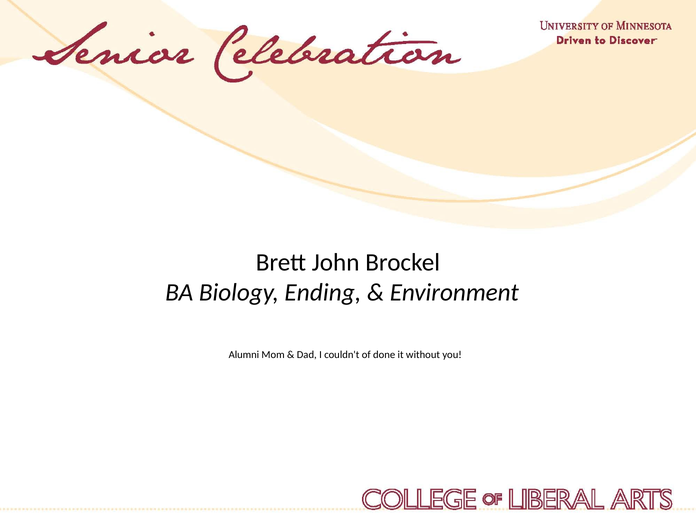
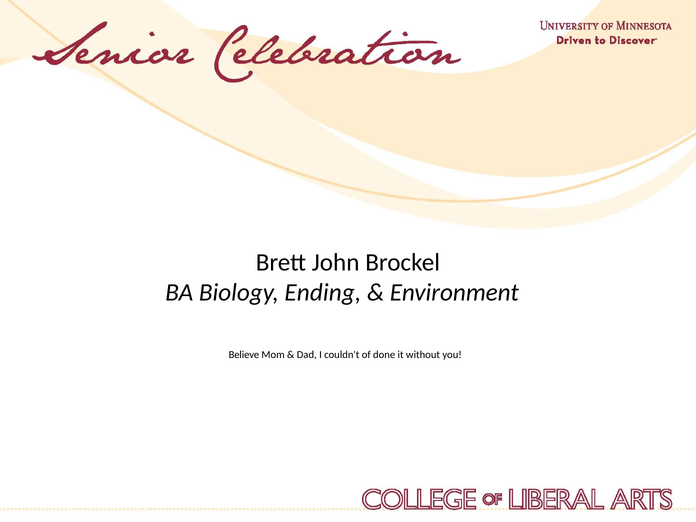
Alumni: Alumni -> Believe (244, 355)
